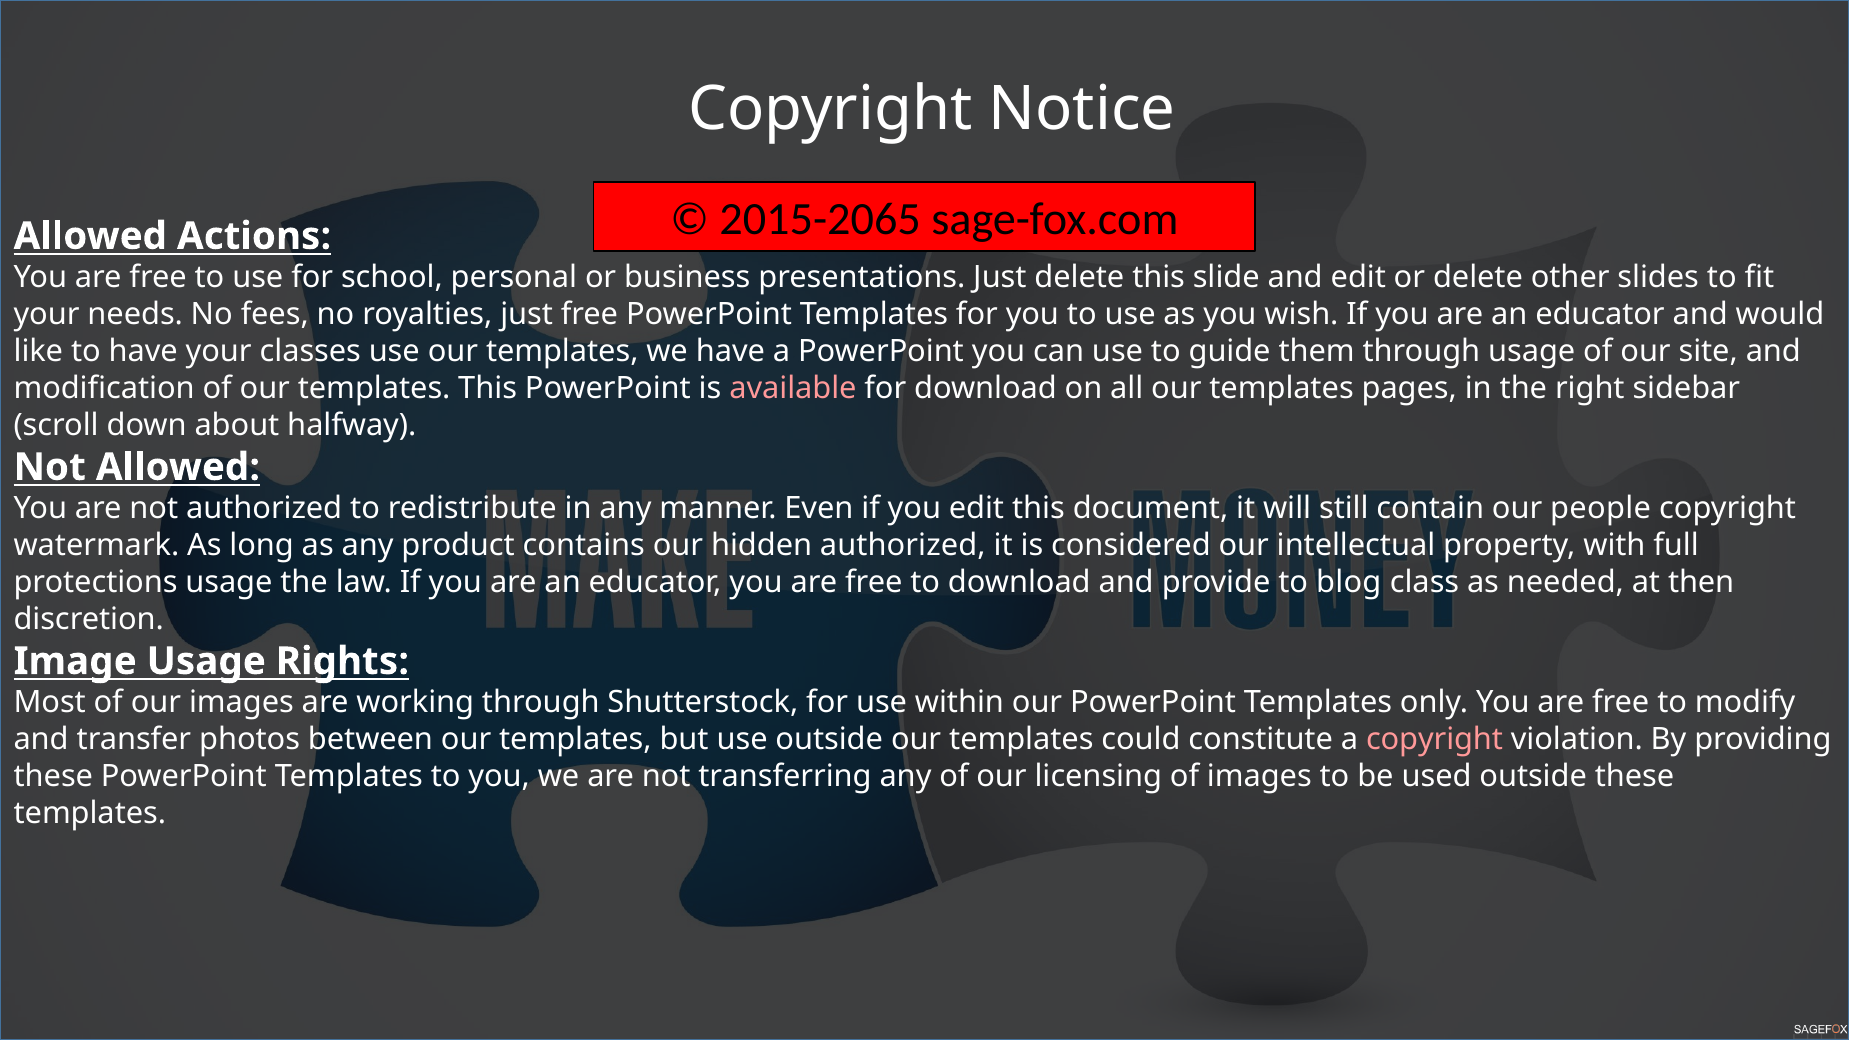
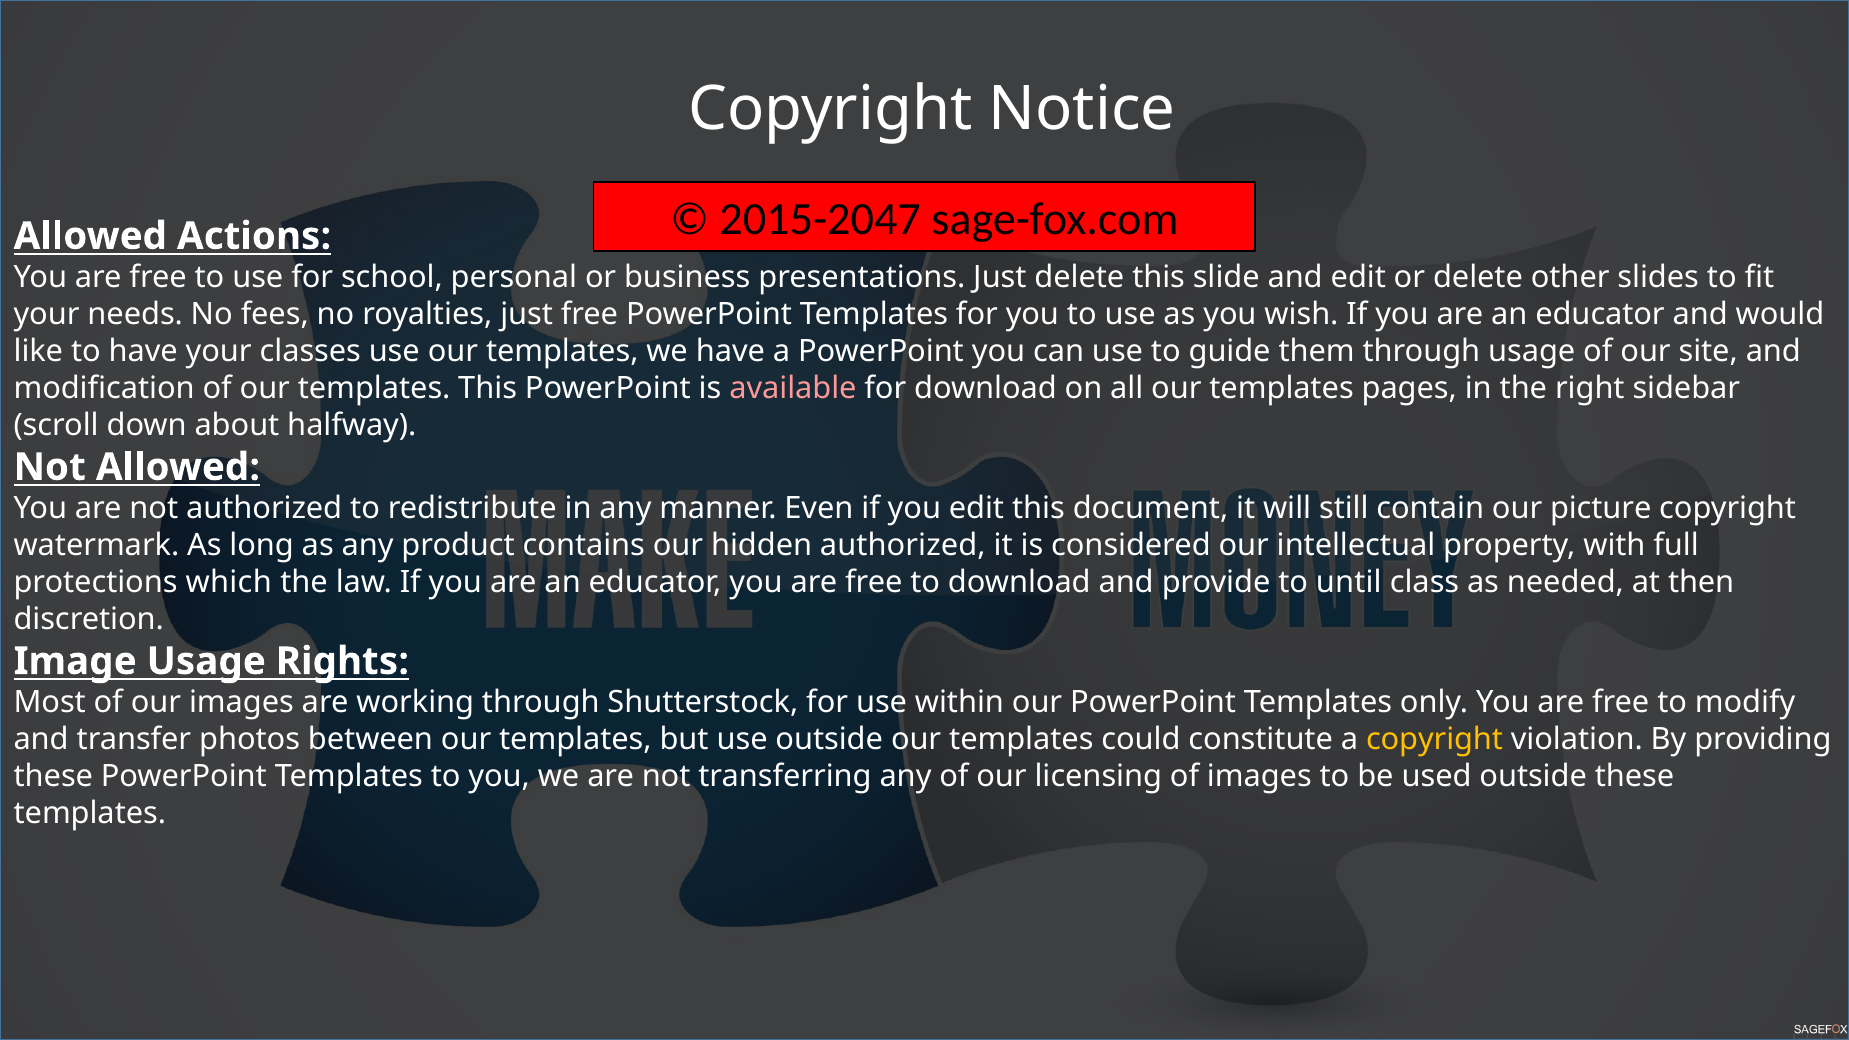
2015-2065: 2015-2065 -> 2015-2047 (820, 219)
people: people -> picture (1601, 508)
protections usage: usage -> which (229, 582)
blog: blog -> until (1349, 582)
copyright colour: pink -> yellow (1435, 739)
